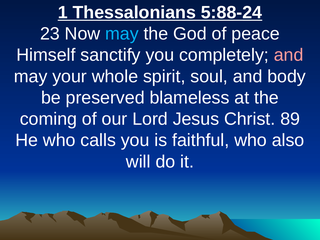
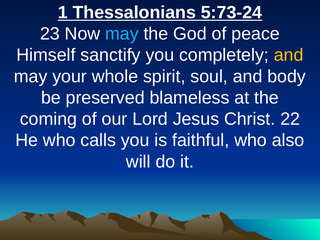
5:88-24: 5:88-24 -> 5:73-24 (231, 12)
and colour: pink -> yellow (289, 55)
89: 89 -> 22 (290, 119)
